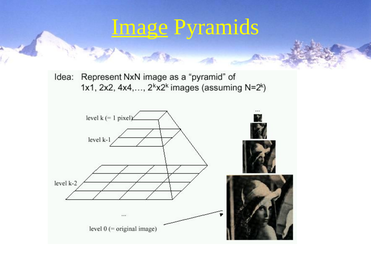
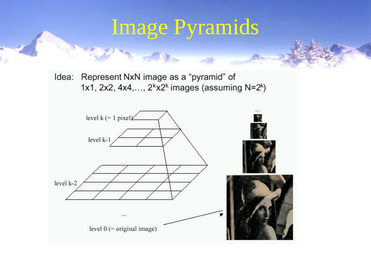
Image underline: present -> none (140, 27)
